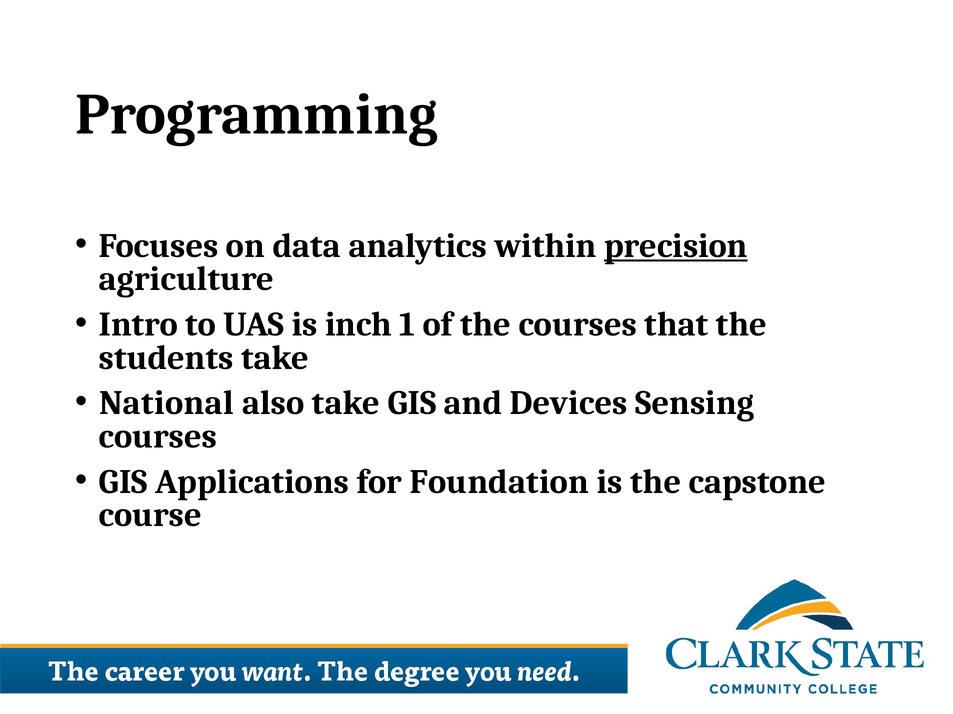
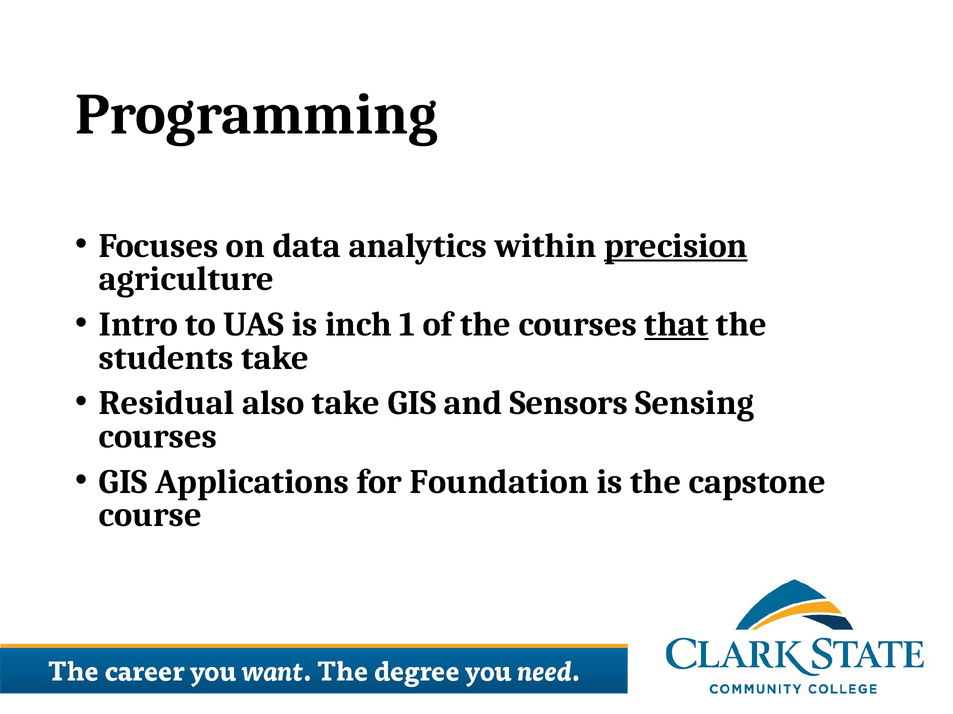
that underline: none -> present (676, 325)
National: National -> Residual (167, 403)
Devices: Devices -> Sensors (569, 403)
